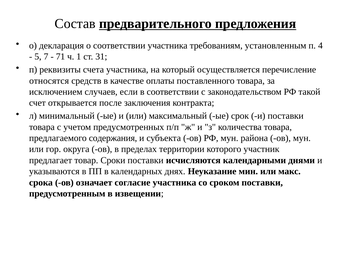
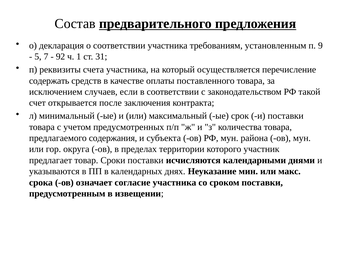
4: 4 -> 9 (320, 46)
71: 71 -> 92 (60, 57)
относятся: относятся -> содержать (49, 81)
